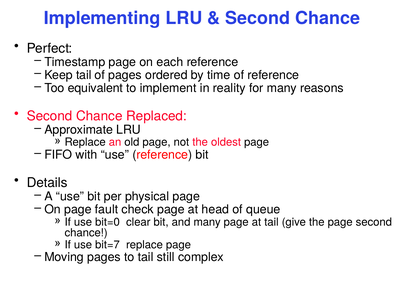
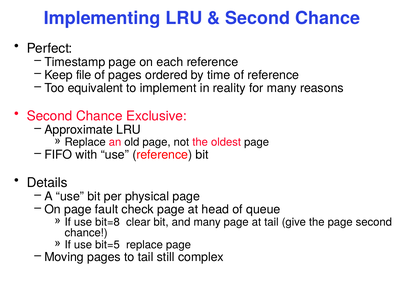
Keep tail: tail -> file (84, 75)
Replaced: Replaced -> Exclusive (157, 116)
bit=0: bit=0 -> bit=8 (107, 222)
bit=7: bit=7 -> bit=5 (107, 245)
